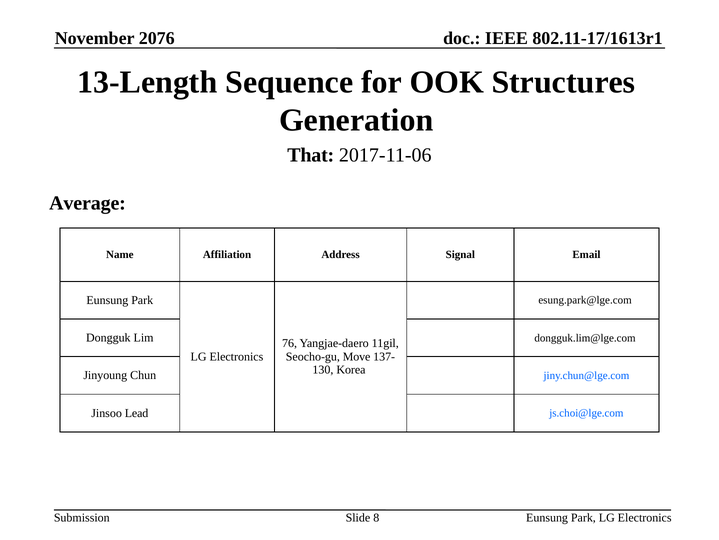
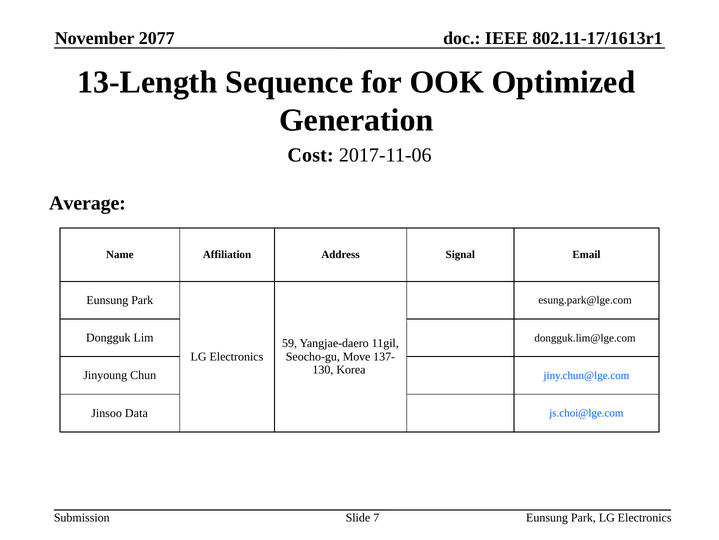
2076: 2076 -> 2077 (157, 38)
Structures: Structures -> Optimized (563, 82)
That: That -> Cost (311, 155)
76: 76 -> 59 (290, 343)
Lead: Lead -> Data (136, 413)
8: 8 -> 7 (376, 517)
